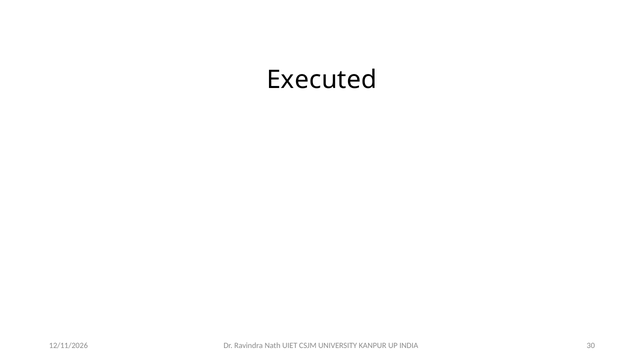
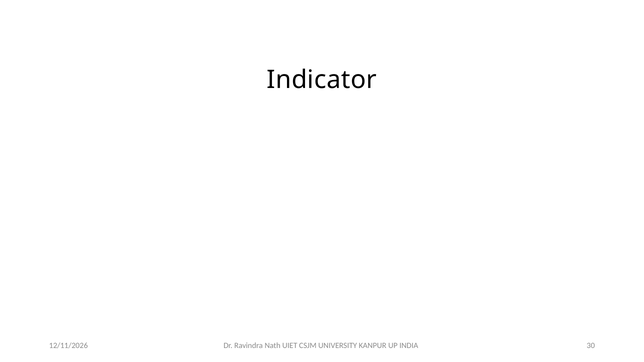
Executed: Executed -> Indicator (322, 80)
